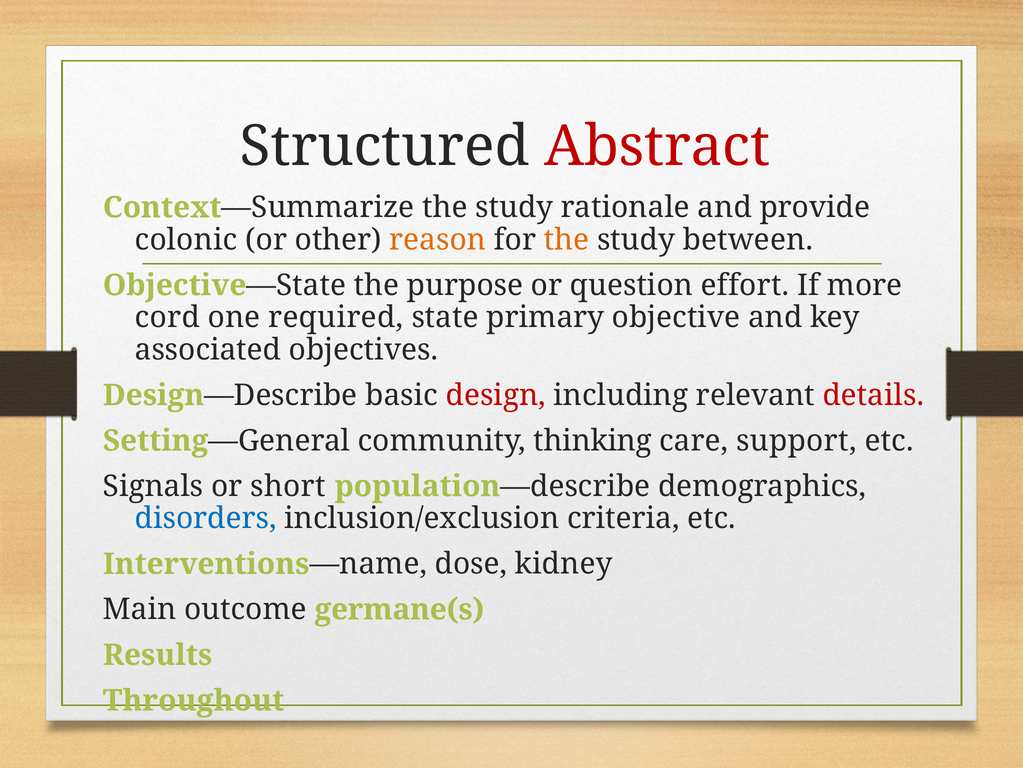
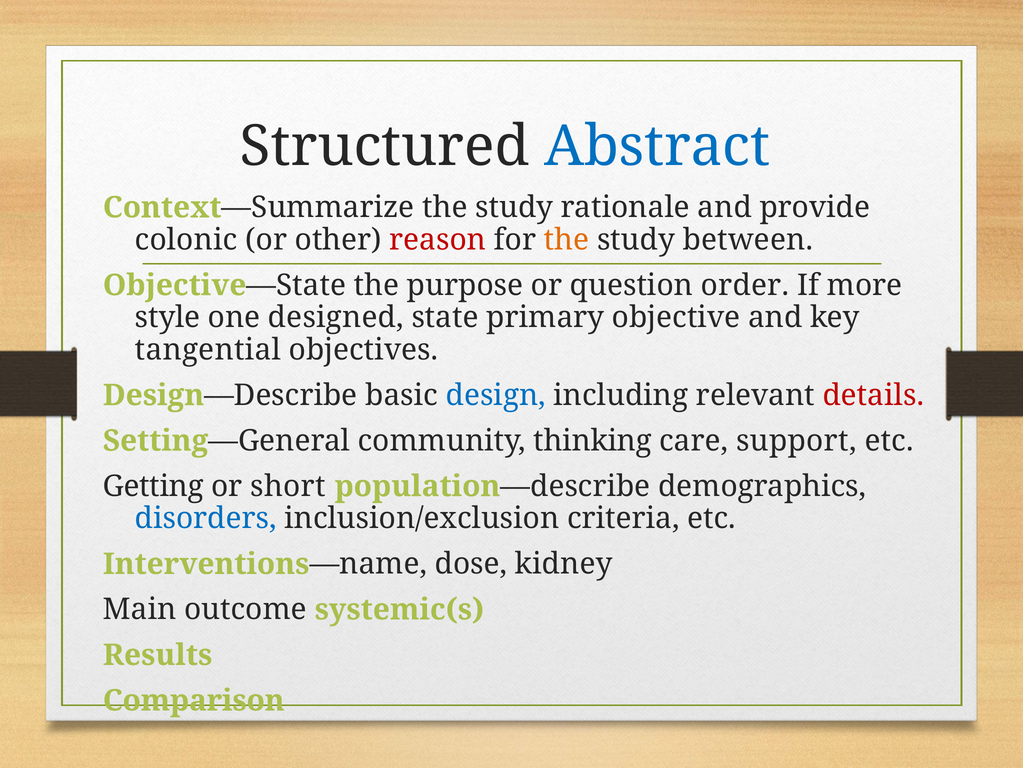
Abstract colour: red -> blue (657, 146)
reason colour: orange -> red (438, 240)
effort: effort -> order (745, 285)
cord: cord -> style (168, 317)
required: required -> designed (336, 317)
associated: associated -> tangential (208, 349)
design colour: red -> blue (496, 395)
Signals: Signals -> Getting (153, 486)
germane(s: germane(s -> systemic(s (399, 609)
Throughout: Throughout -> Comparison (194, 700)
